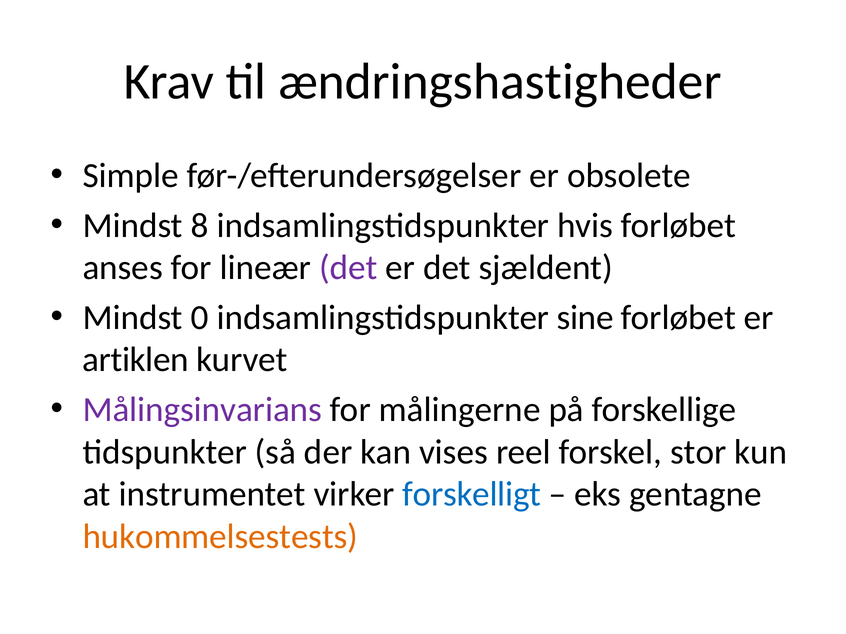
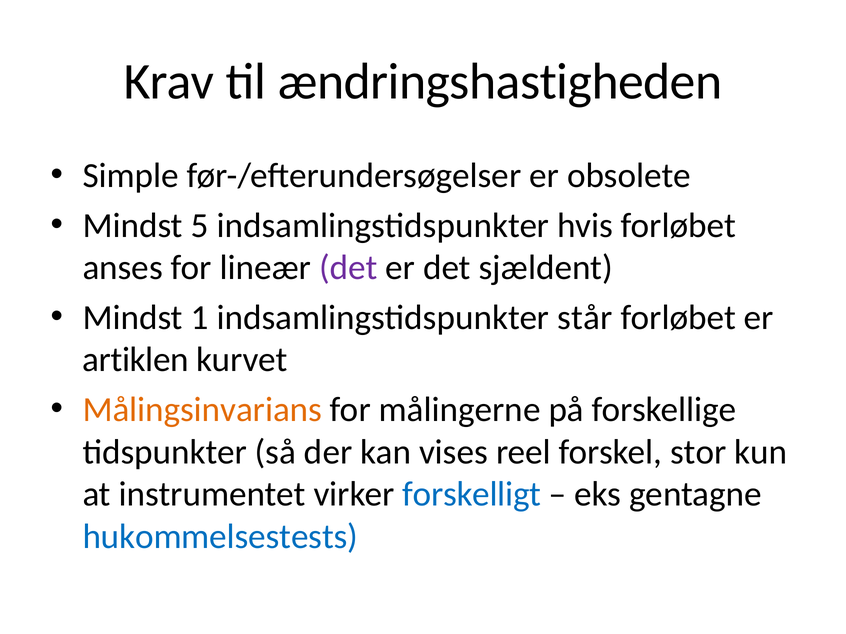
ændringshastigheder: ændringshastigheder -> ændringshastigheden (500, 82)
8: 8 -> 5 (200, 226)
0: 0 -> 1 (200, 318)
sine: sine -> står (585, 318)
Målingsinvarians colour: purple -> orange (202, 410)
hukommelsestests colour: orange -> blue (220, 537)
